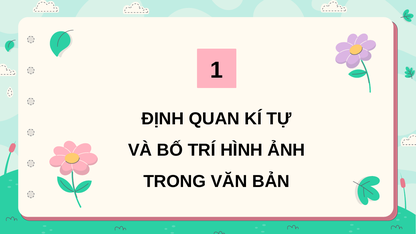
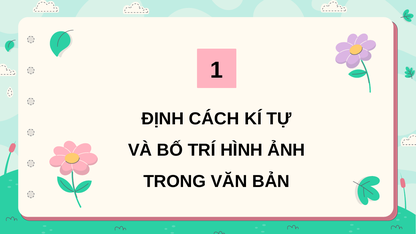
QUAN: QUAN -> CÁCH (214, 119)
